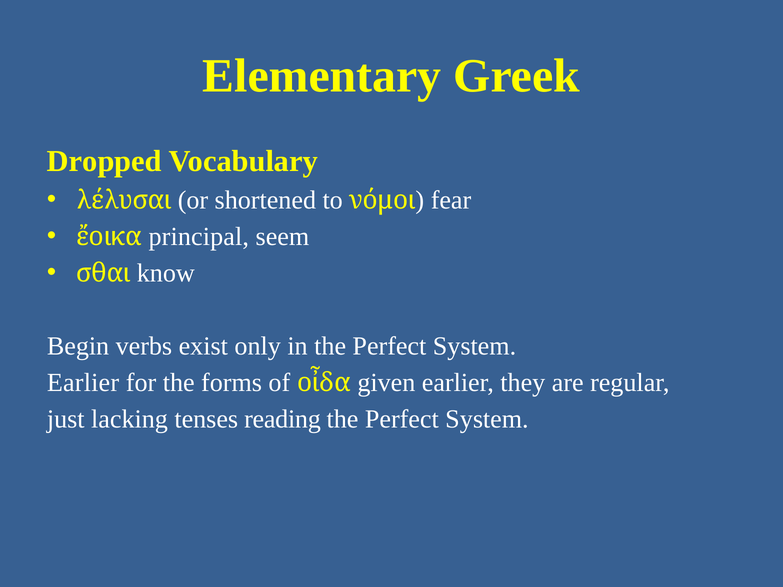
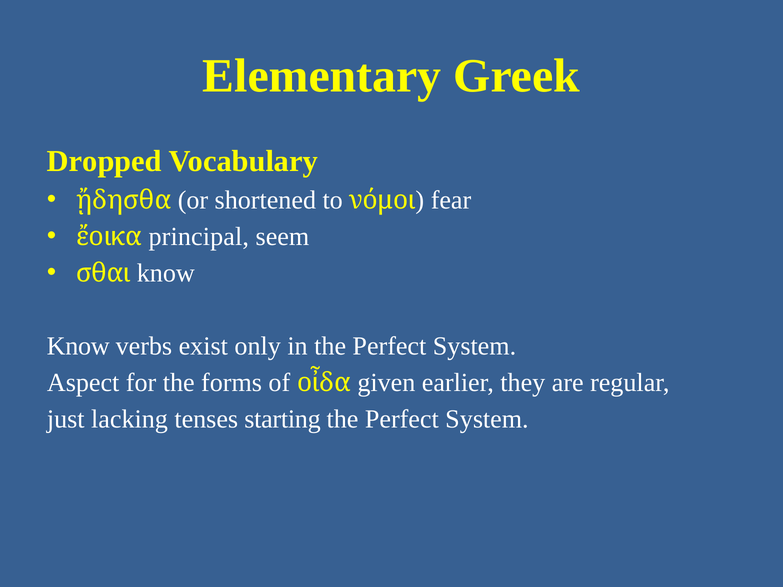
λέλυσαι: λέλυσαι -> ᾔδησθα (124, 200)
Begin: Begin -> Know (78, 346)
Earlier: Earlier -> Aspect (83, 383)
reading: reading -> starting (283, 419)
